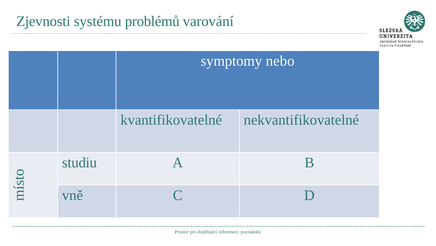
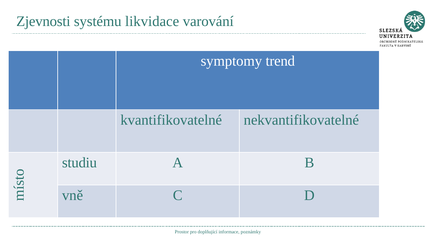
problémů: problémů -> likvidace (152, 21)
nebo: nebo -> trend (280, 61)
